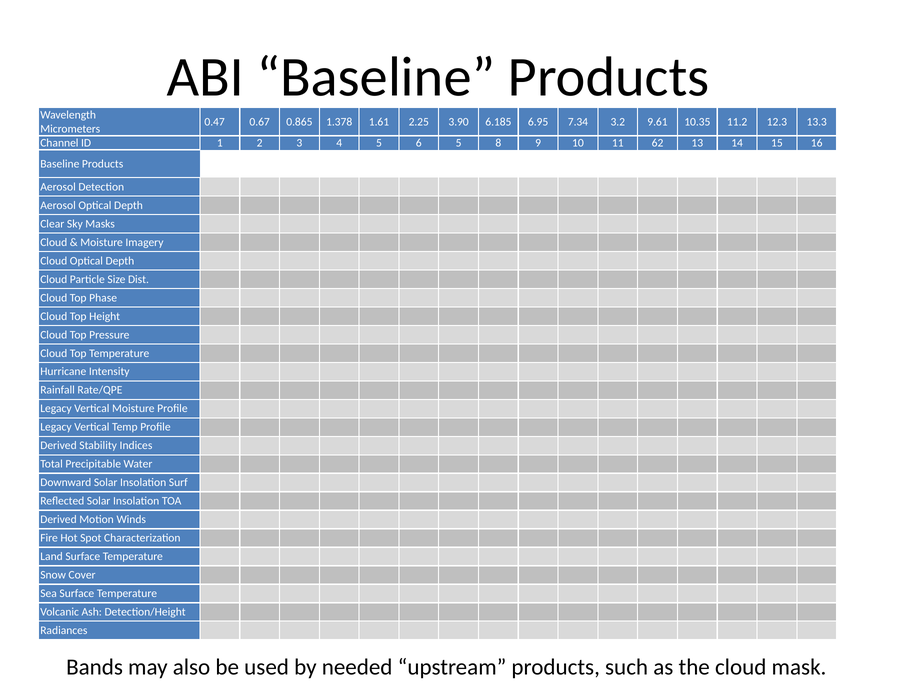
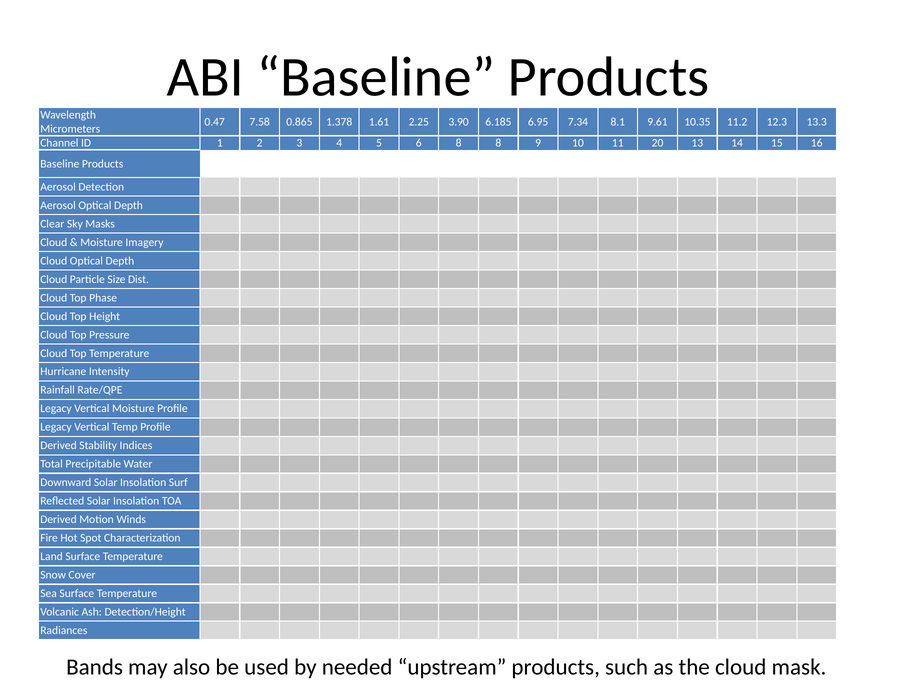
0.67: 0.67 -> 7.58 (260, 122)
3.2: 3.2 -> 8.1 (618, 122)
6 5: 5 -> 8 (459, 143)
62: 62 -> 20 (658, 143)
